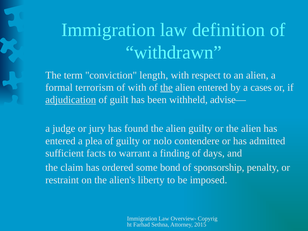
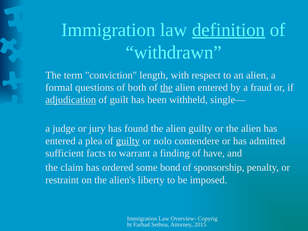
definition underline: none -> present (229, 30)
terrorism: terrorism -> questions (95, 87)
of with: with -> both (137, 87)
cases: cases -> fraud (261, 87)
advise—: advise— -> single— (228, 100)
guilty underline: none -> present (128, 141)
days: days -> have (214, 153)
